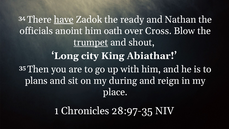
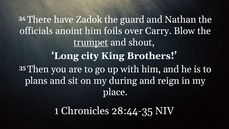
have underline: present -> none (64, 20)
ready: ready -> guard (132, 20)
oath: oath -> foils (113, 31)
Cross: Cross -> Carry (158, 31)
Abiathar: Abiathar -> Brothers (152, 56)
28:97-35: 28:97-35 -> 28:44-35 (132, 111)
